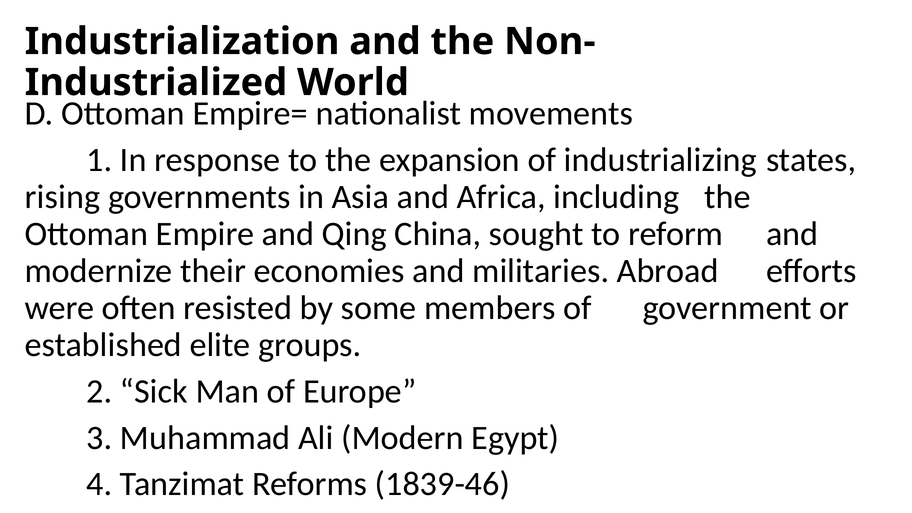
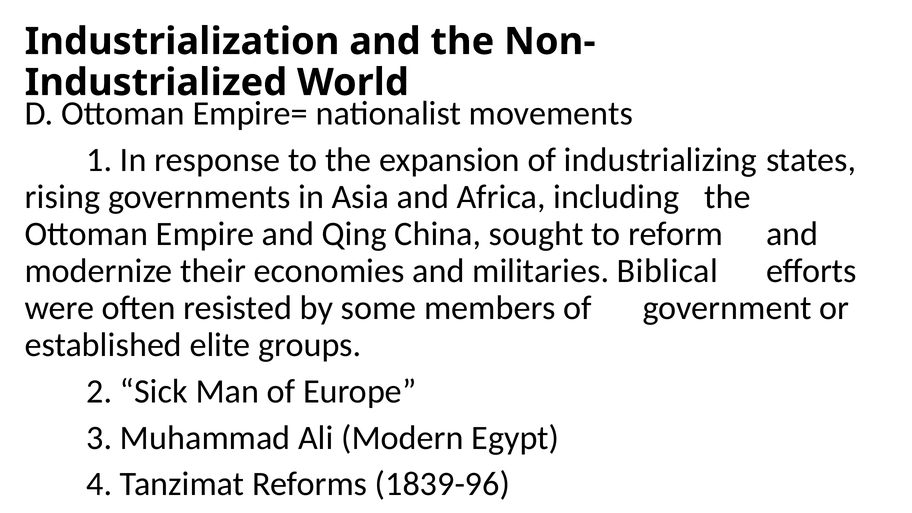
Abroad: Abroad -> Biblical (668, 271)
1839-46: 1839-46 -> 1839-96 (442, 484)
